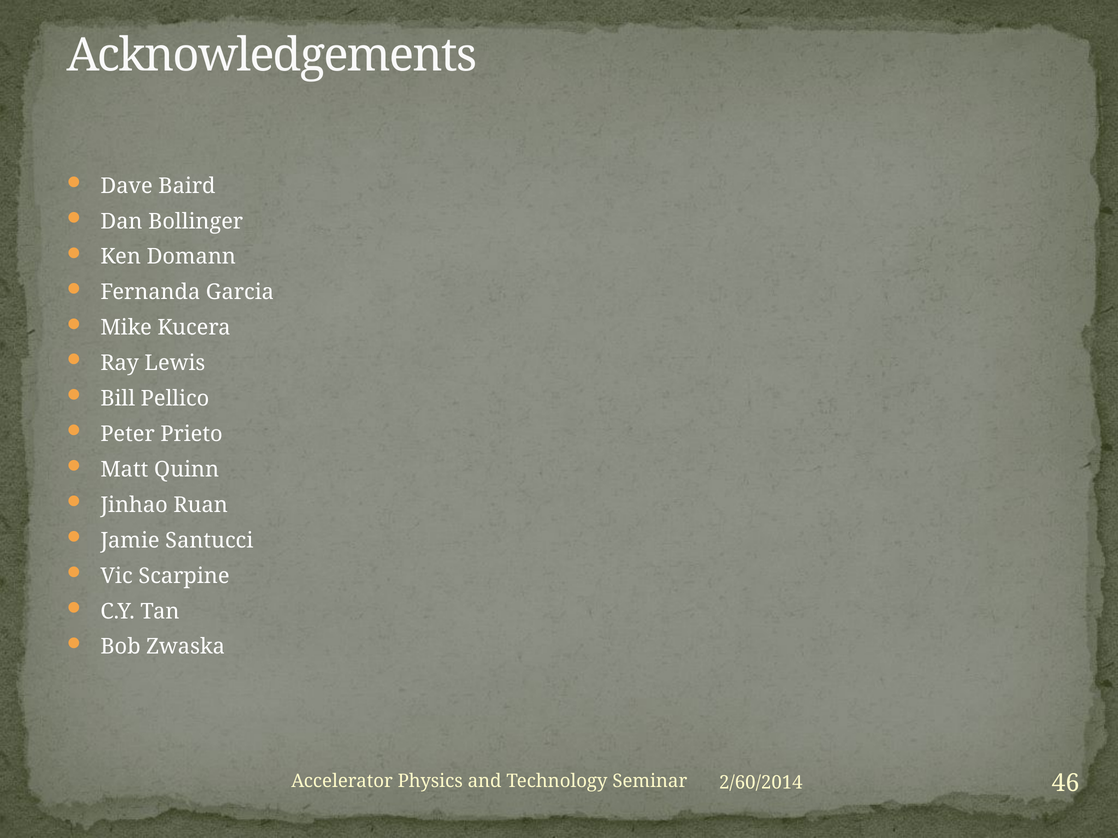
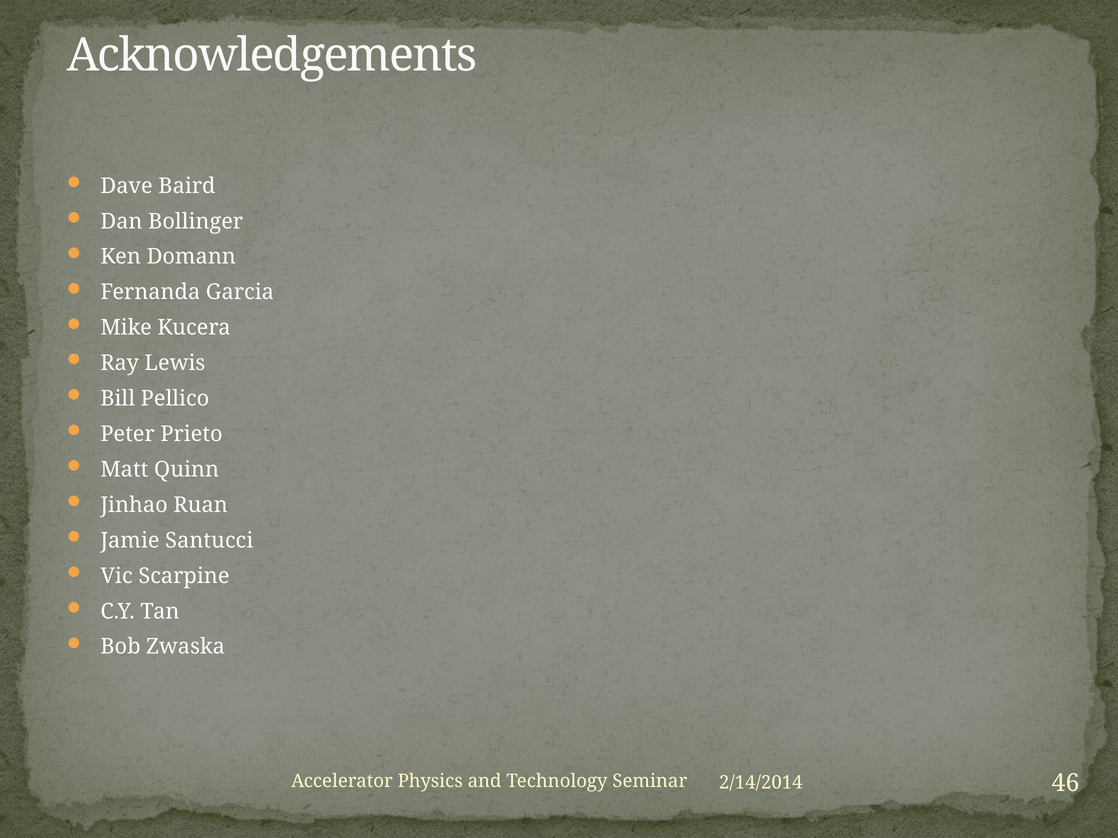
2/60/2014: 2/60/2014 -> 2/14/2014 (761, 783)
